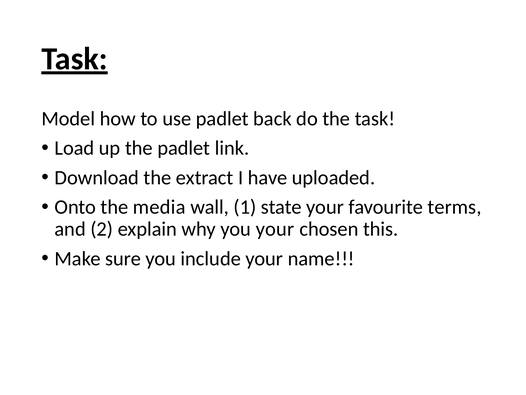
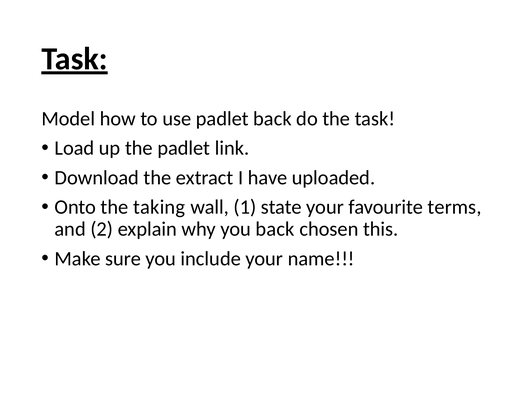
media: media -> taking (159, 207)
you your: your -> back (275, 229)
